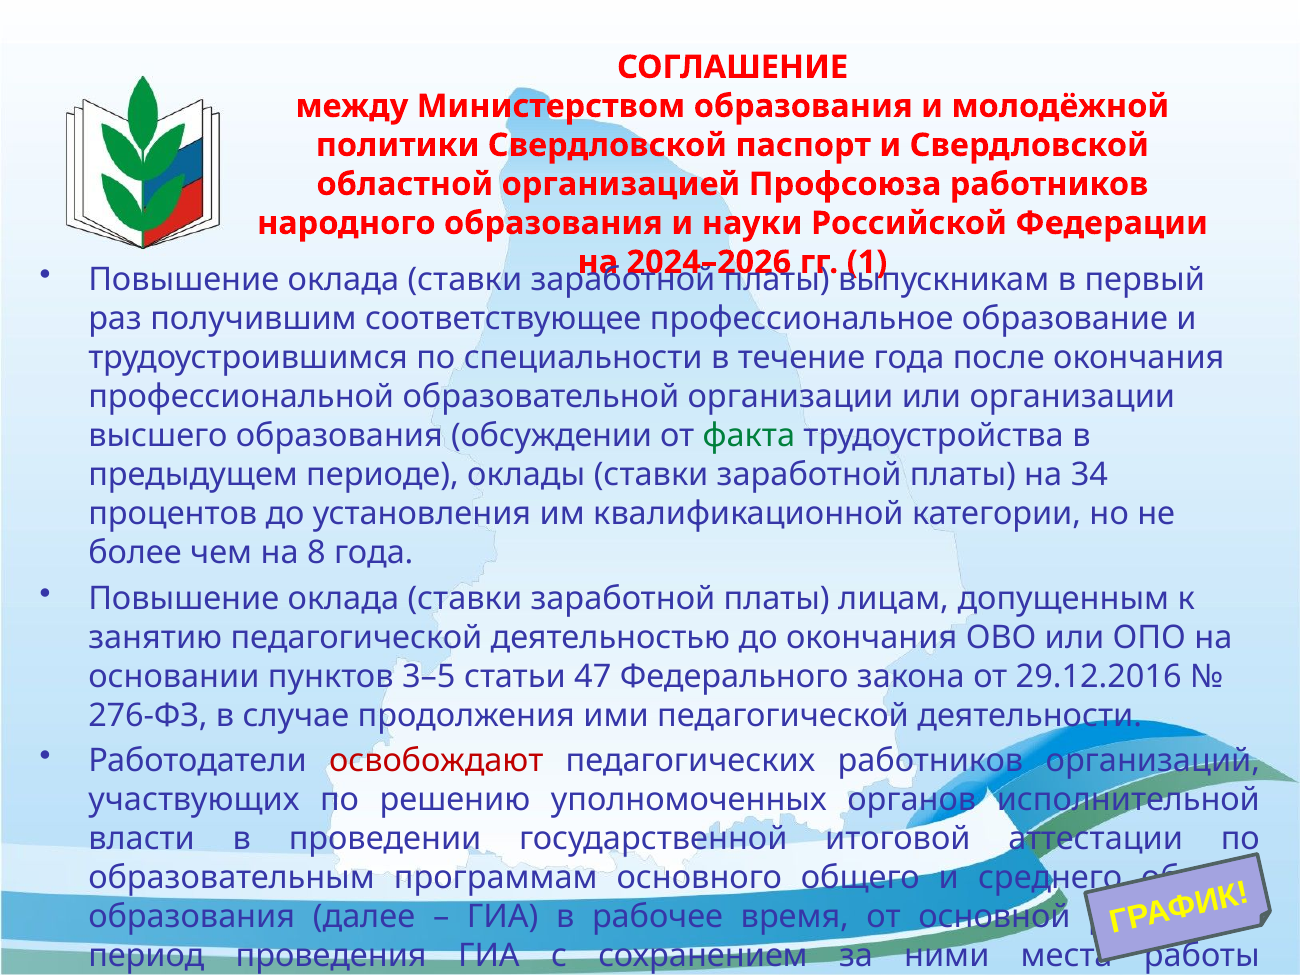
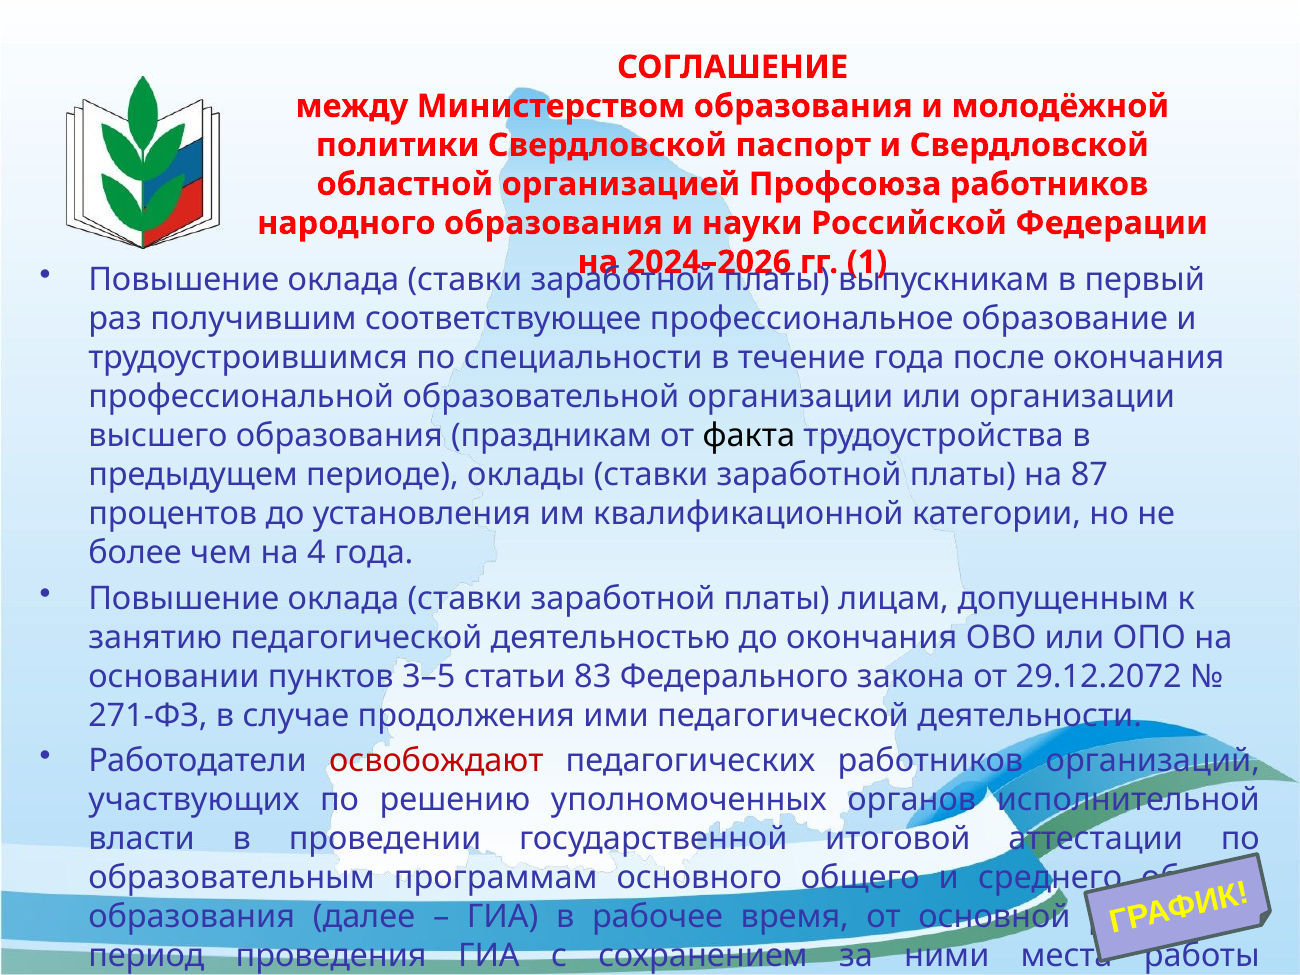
обсуждении: обсуждении -> праздникам (552, 436)
факта colour: green -> black (749, 436)
34: 34 -> 87 (1089, 475)
8: 8 -> 4 (316, 553)
47: 47 -> 83 (593, 677)
29.12.2016: 29.12.2016 -> 29.12.2072 (1099, 677)
276-ФЗ: 276-ФЗ -> 271-ФЗ (148, 716)
